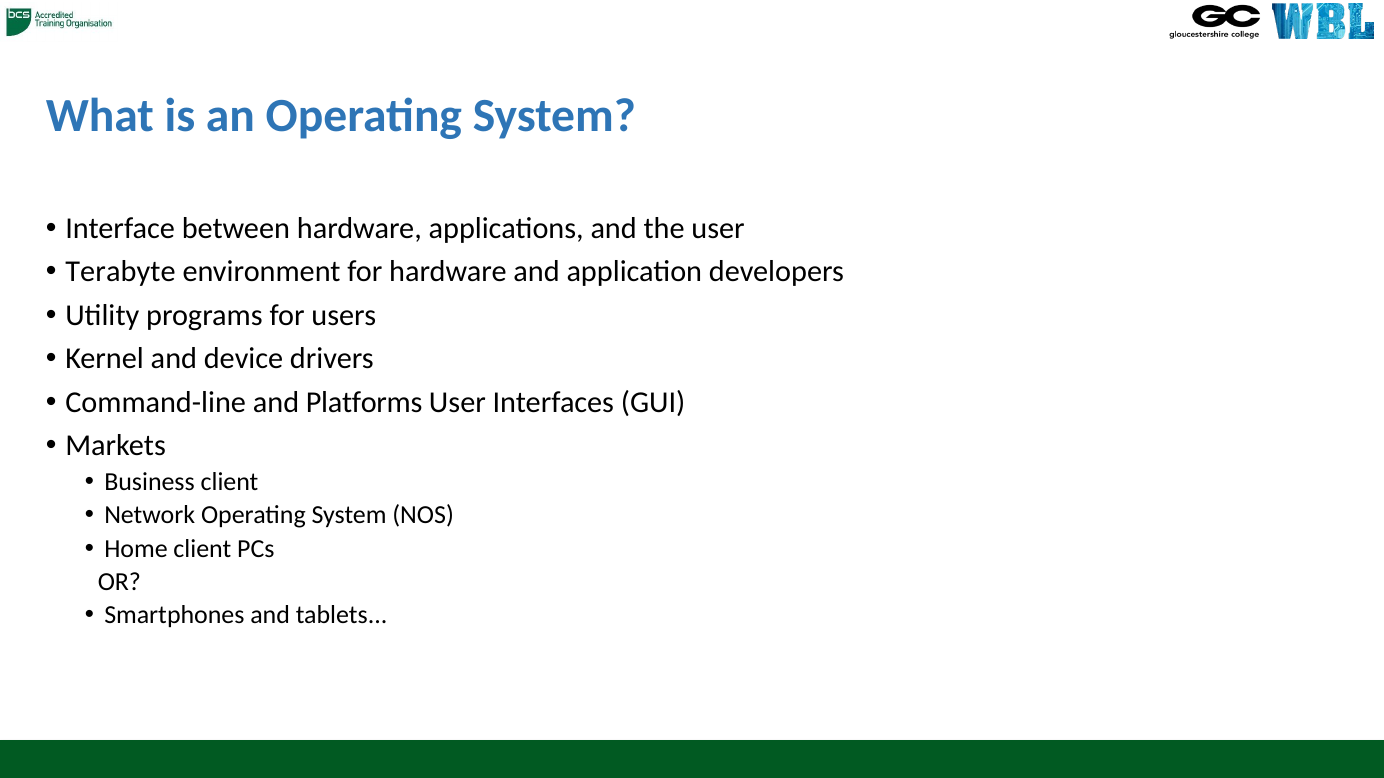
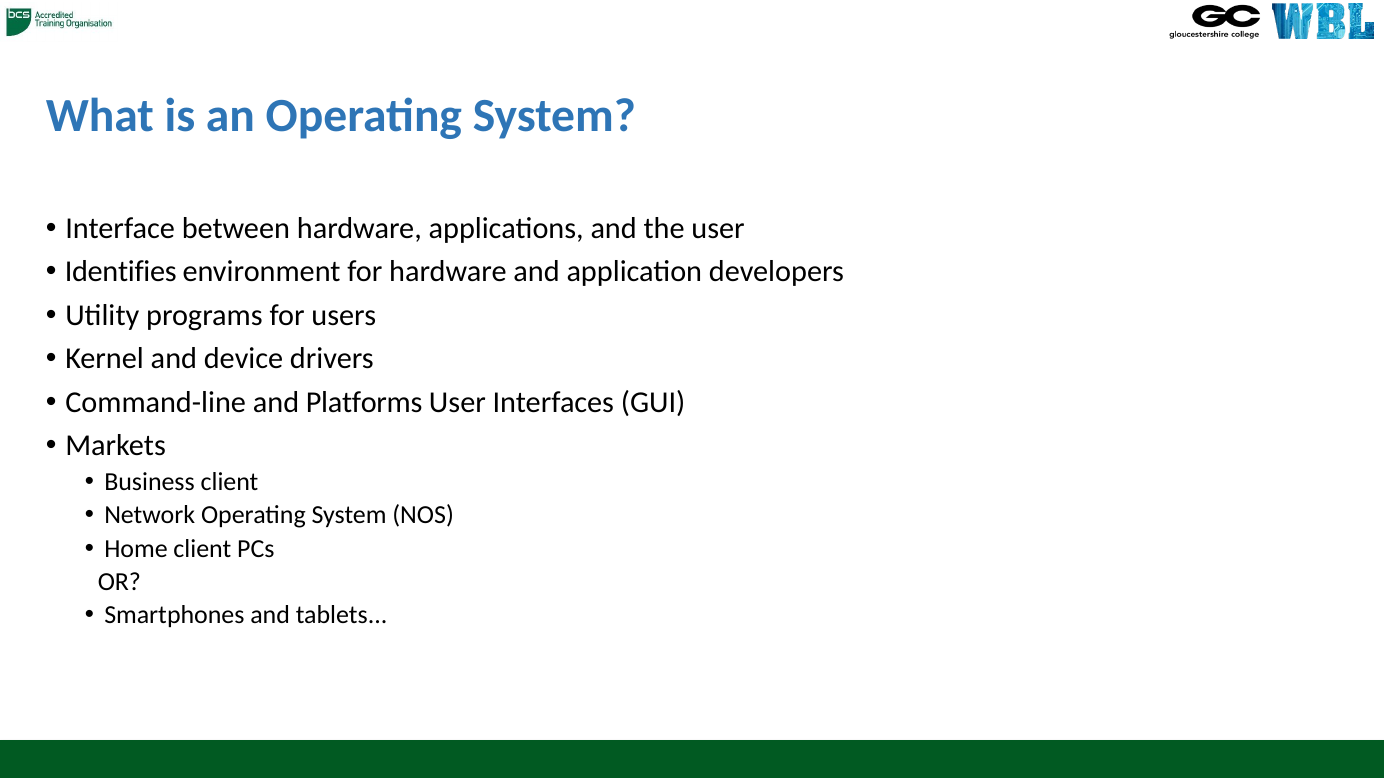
Terabyte: Terabyte -> Identifies (121, 272)
